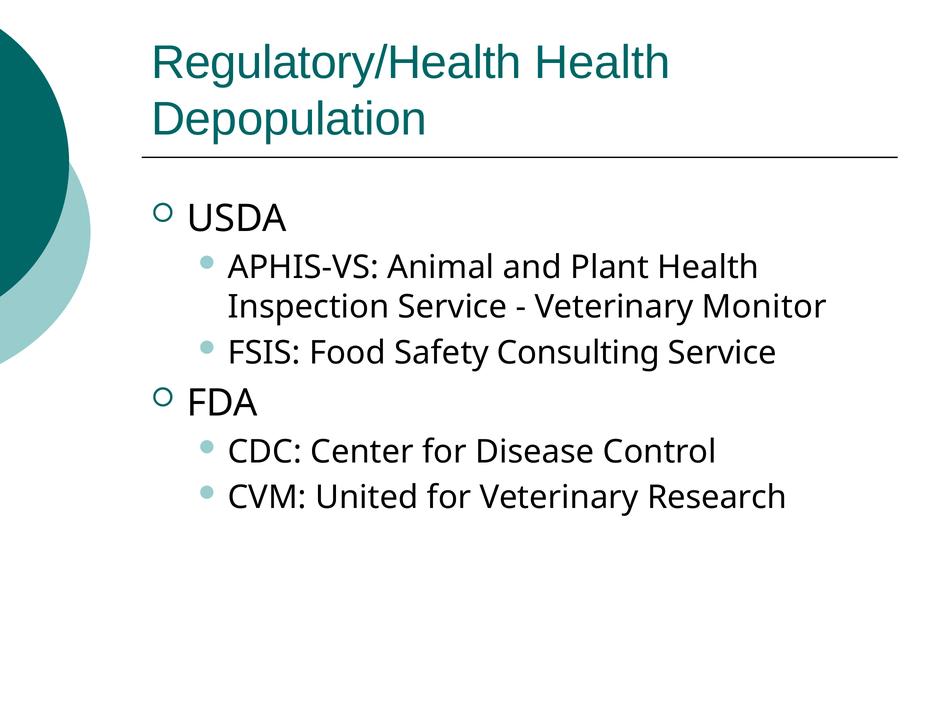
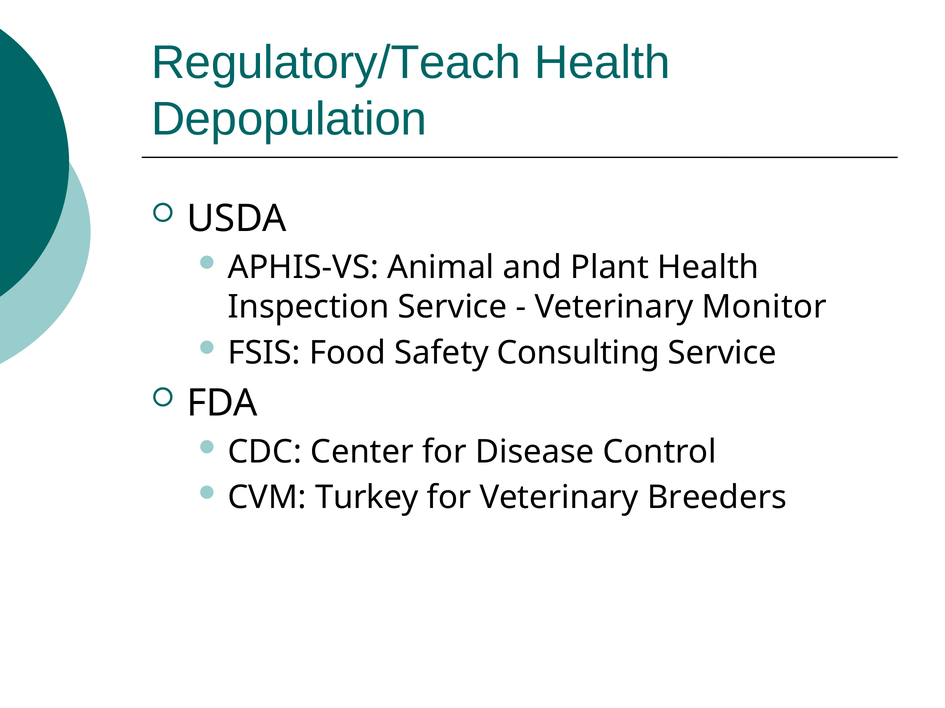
Regulatory/Health: Regulatory/Health -> Regulatory/Teach (336, 63)
United: United -> Turkey (367, 498)
Research: Research -> Breeders (717, 498)
